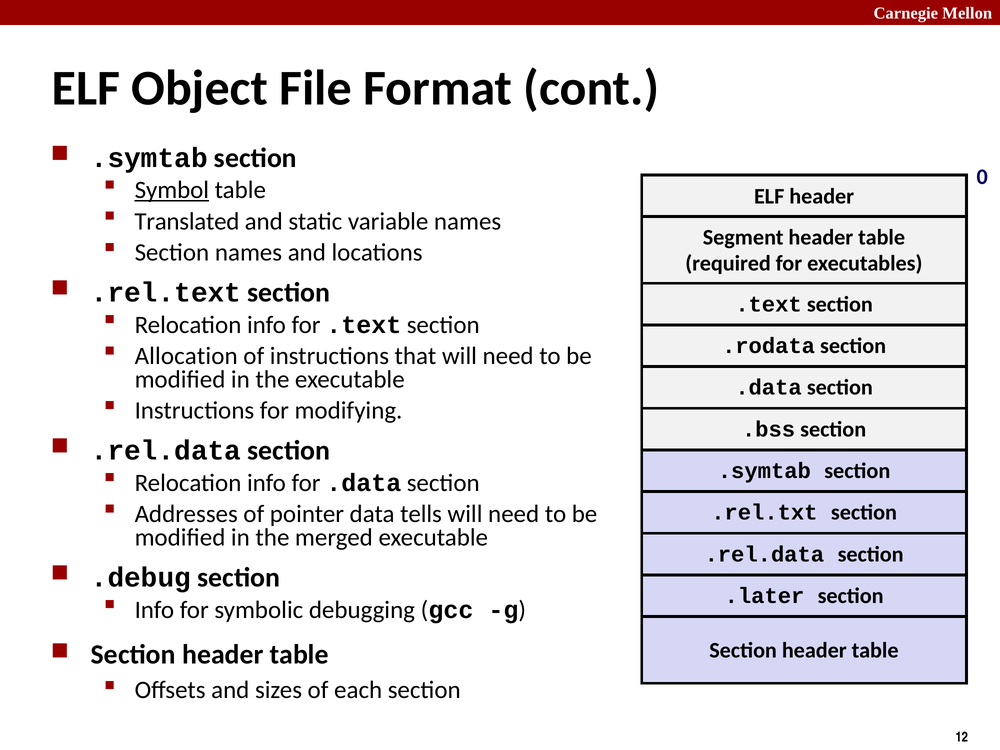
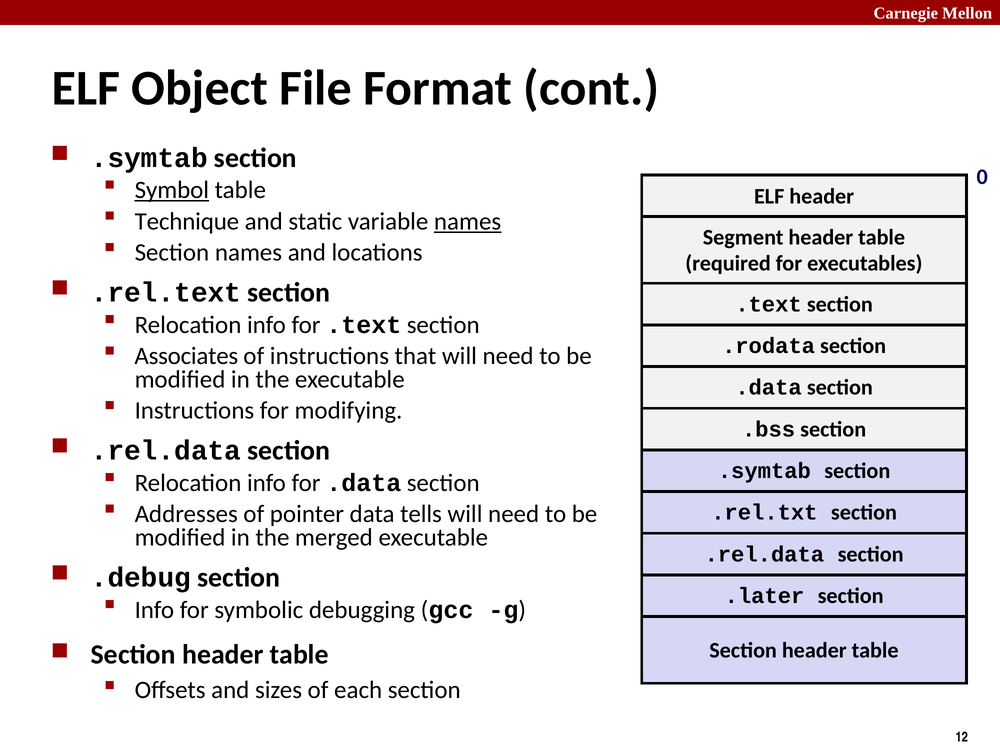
Translated: Translated -> Technique (187, 221)
names underline: none -> present (468, 221)
Allocation: Allocation -> Associates (186, 356)
